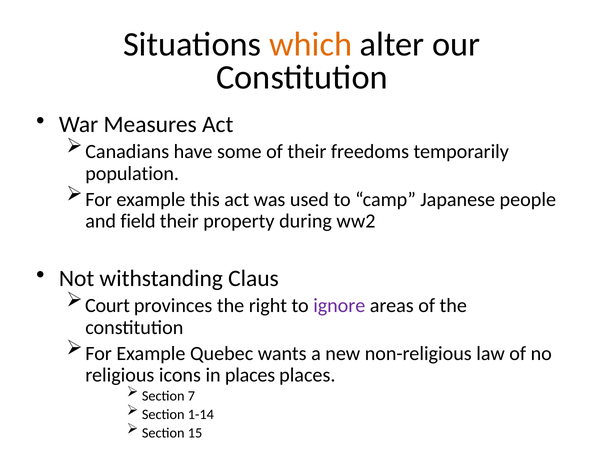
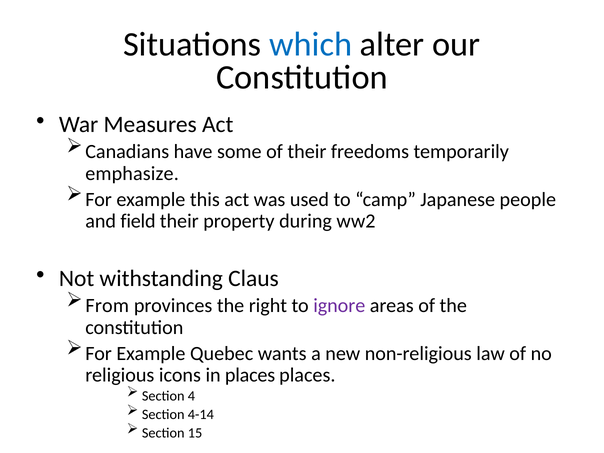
which colour: orange -> blue (311, 45)
population: population -> emphasize (132, 174)
Court: Court -> From (107, 306)
7: 7 -> 4 (191, 396)
1-14: 1-14 -> 4-14 (201, 414)
